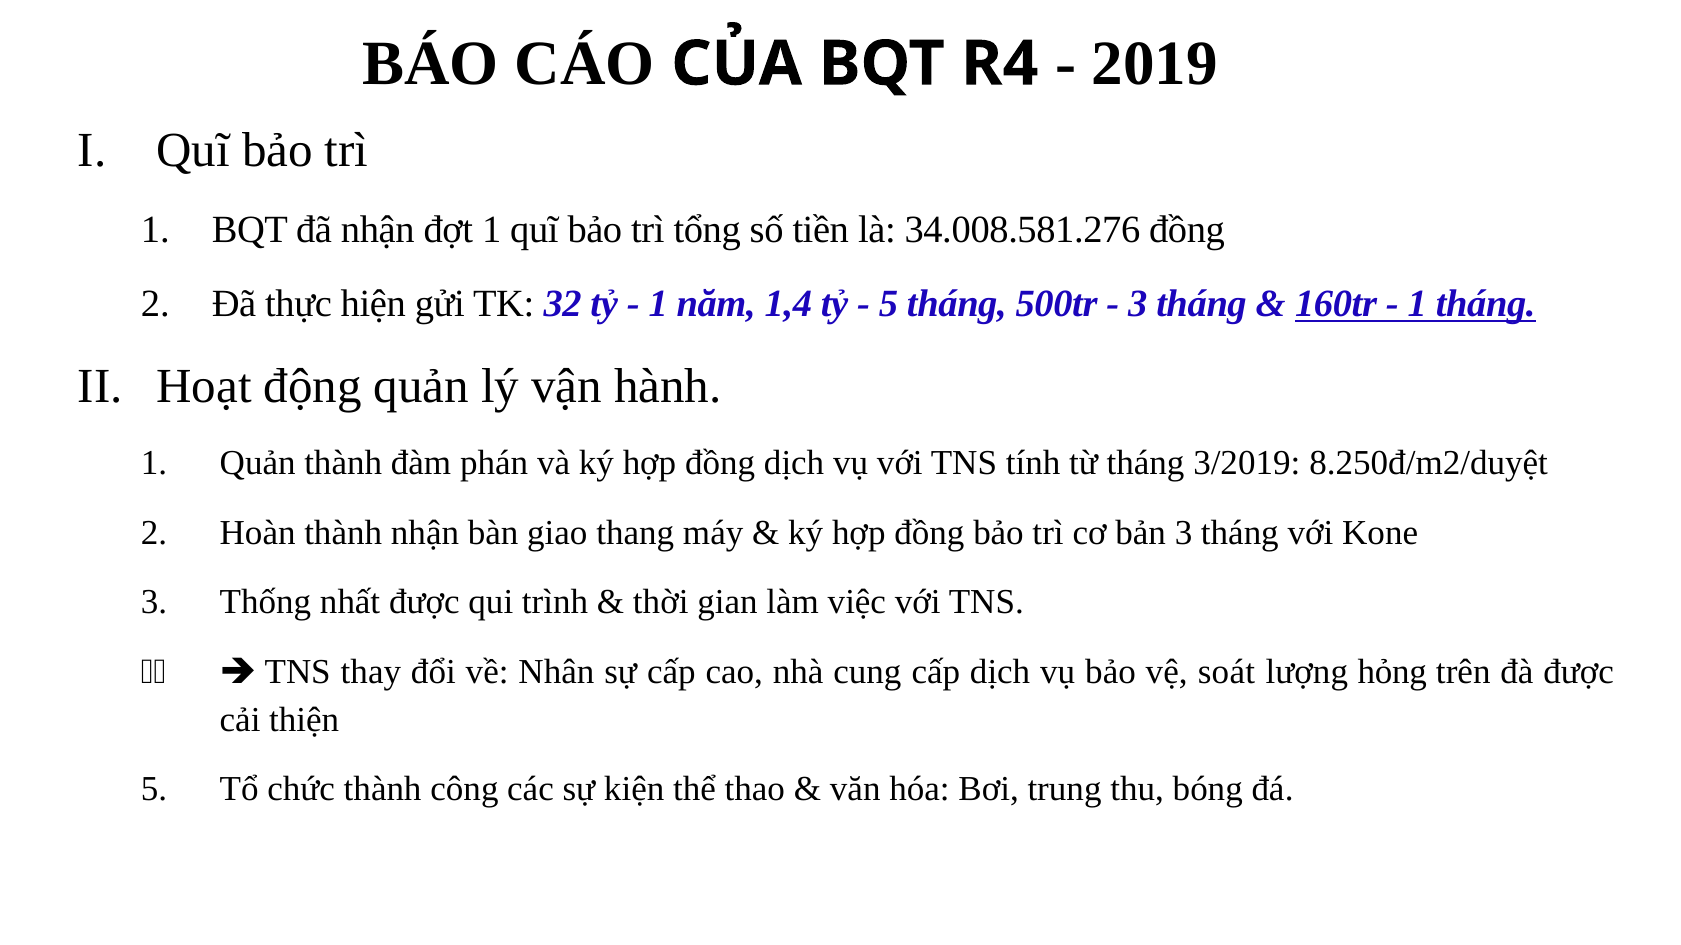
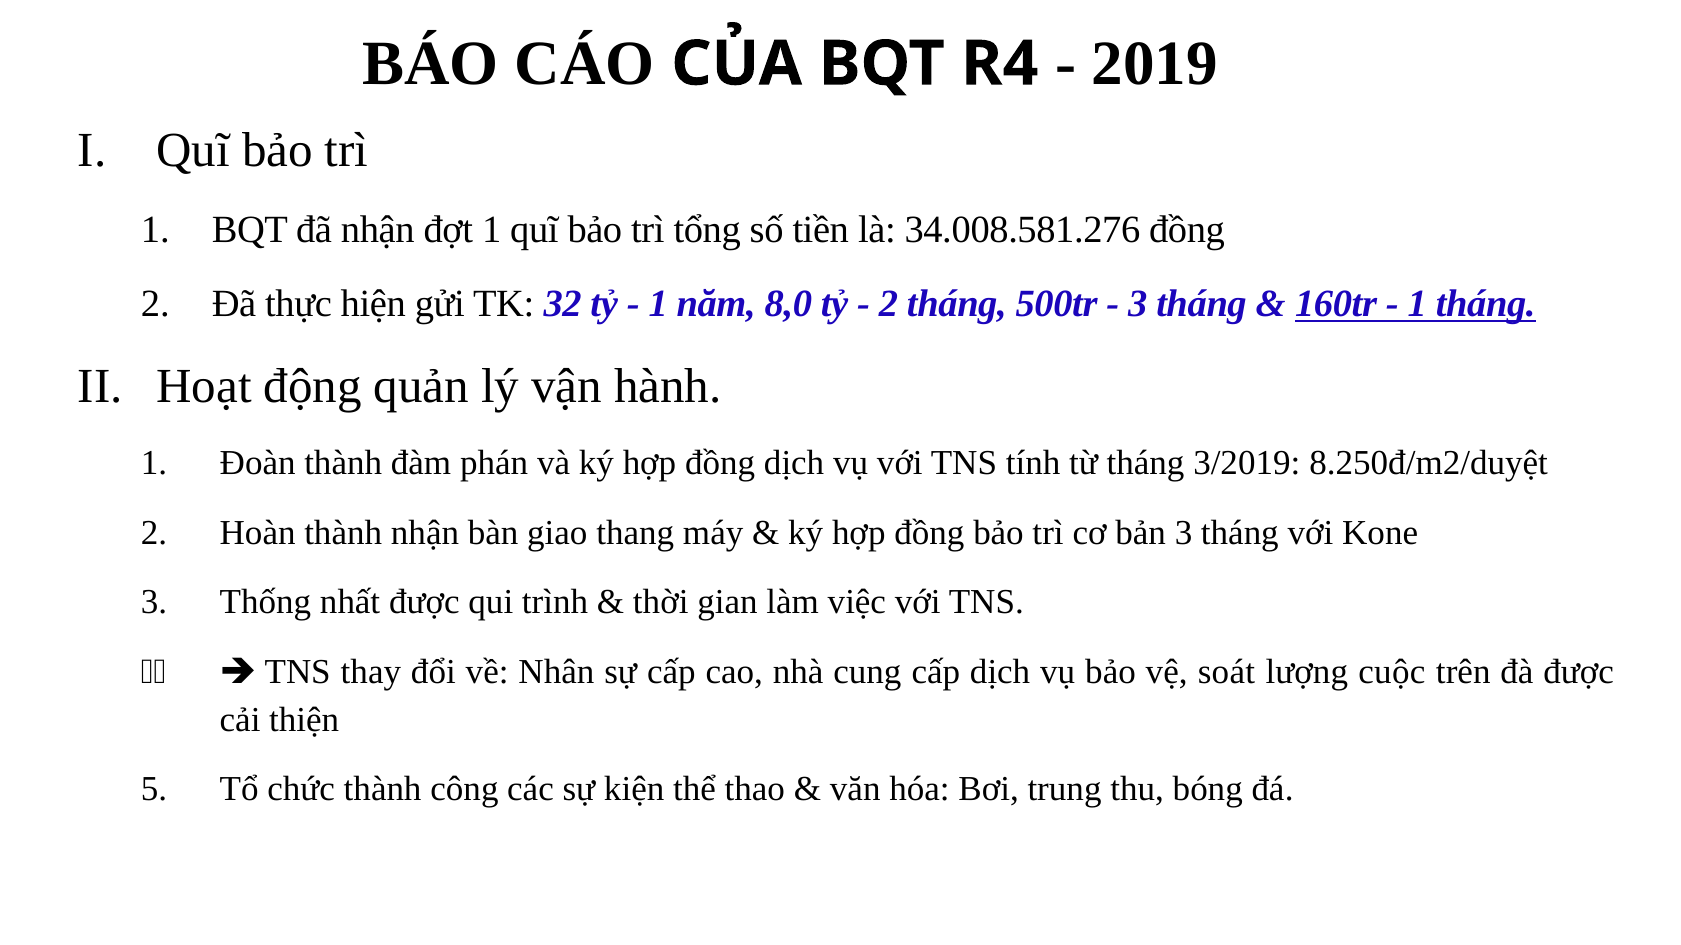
1,4: 1,4 -> 8,0 (788, 304)
5: 5 -> 2 (888, 304)
1 Quản: Quản -> Đoàn (258, 464)
hỏng: hỏng -> cuộc (1392, 672)
